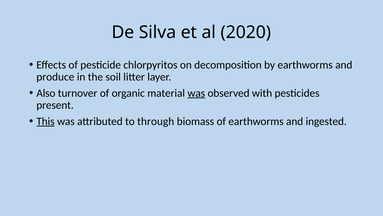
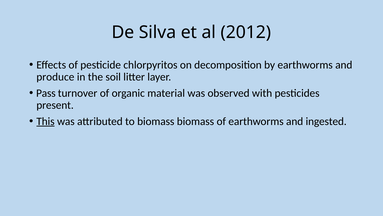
2020: 2020 -> 2012 (246, 32)
Also: Also -> Pass (46, 93)
was underline: present -> none (196, 93)
to through: through -> biomass (156, 121)
